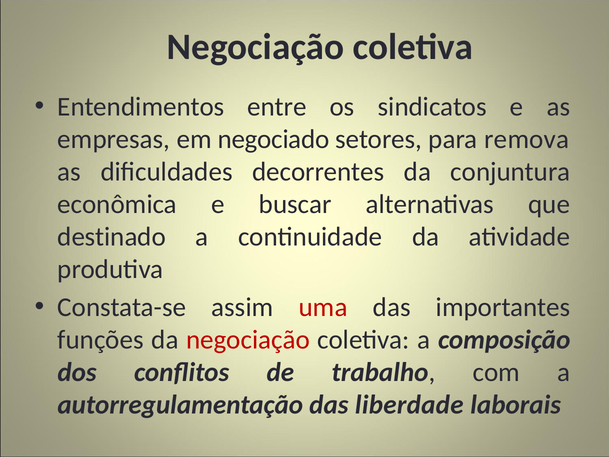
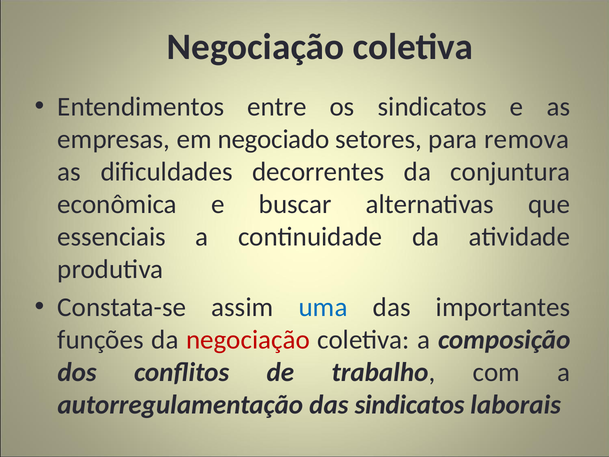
destinado: destinado -> essenciais (112, 237)
uma colour: red -> blue (323, 307)
das liberdade: liberdade -> sindicatos (410, 405)
